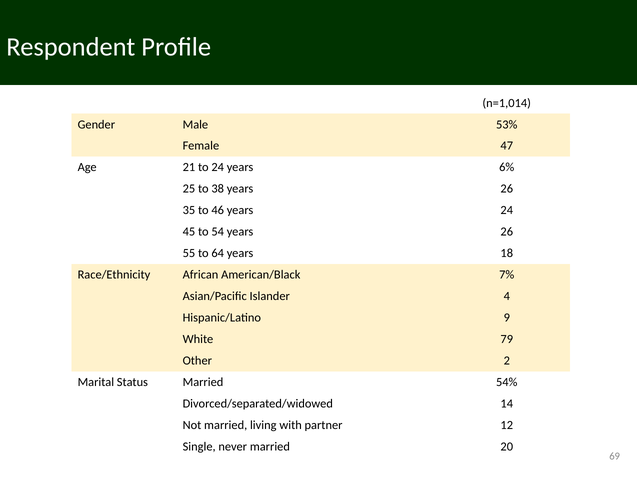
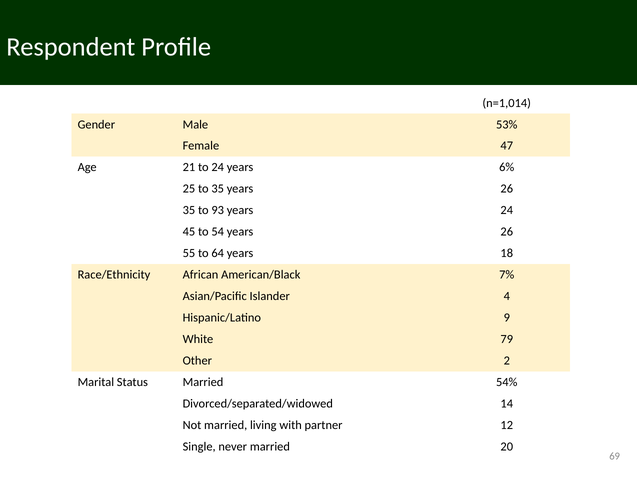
to 38: 38 -> 35 (218, 189)
46: 46 -> 93 (218, 210)
